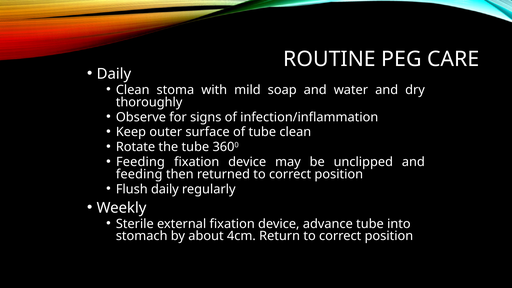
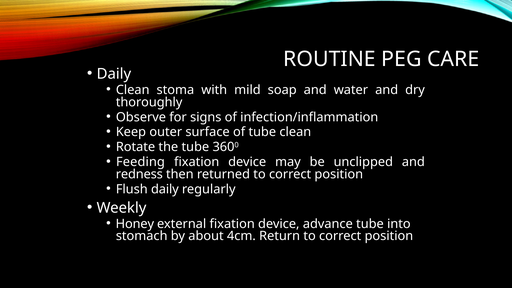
feeding: feeding -> redness (139, 174)
Sterile: Sterile -> Honey (135, 224)
